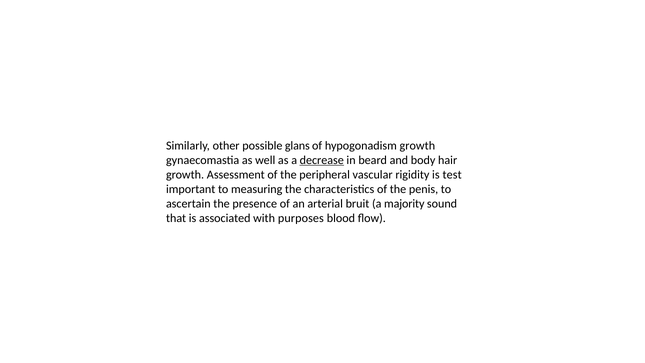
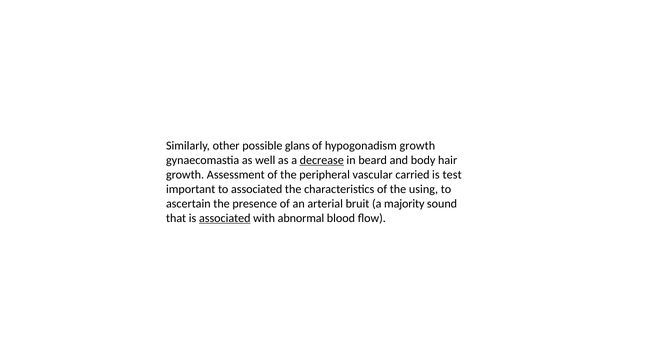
rigidity: rigidity -> carried (412, 174)
to measuring: measuring -> associated (257, 189)
penis: penis -> using (424, 189)
associated underline: none -> present (225, 218)
purposes: purposes -> abnormal (301, 218)
